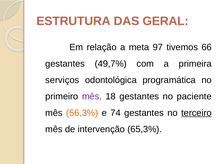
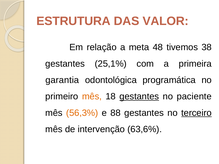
GERAL: GERAL -> VALOR (166, 21)
97: 97 -> 48 (158, 47)
66: 66 -> 38 (207, 47)
49,7%: 49,7% -> 25,1% (111, 64)
serviços: serviços -> garantia (62, 80)
mês colour: purple -> orange (92, 97)
gestantes underline: none -> present (139, 97)
74: 74 -> 88 (116, 113)
65,3%: 65,3% -> 63,6% (145, 129)
